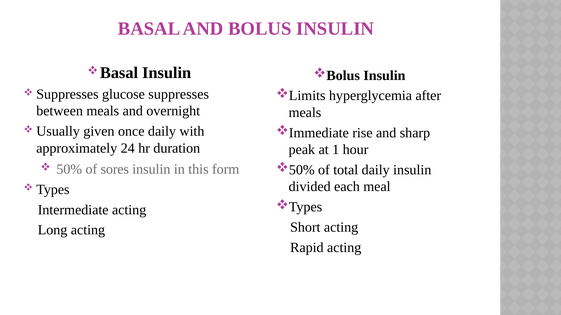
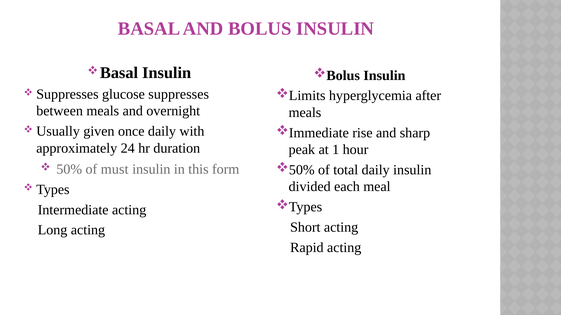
sores: sores -> must (115, 169)
